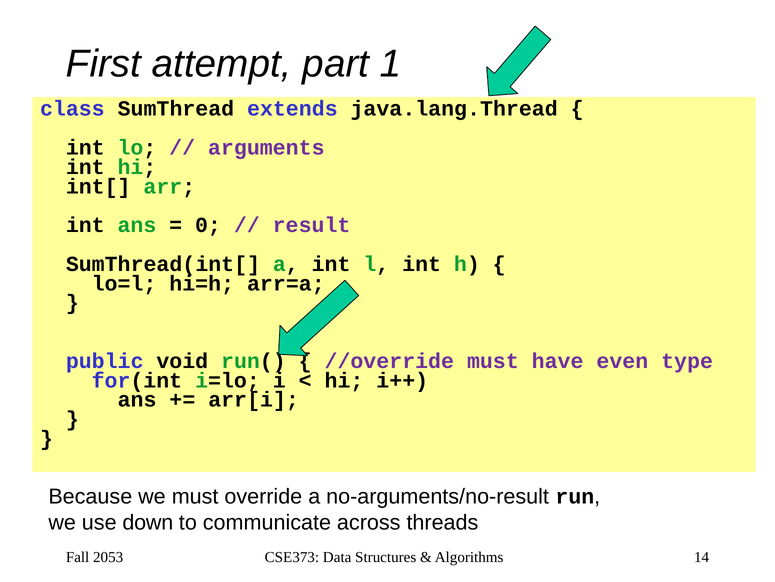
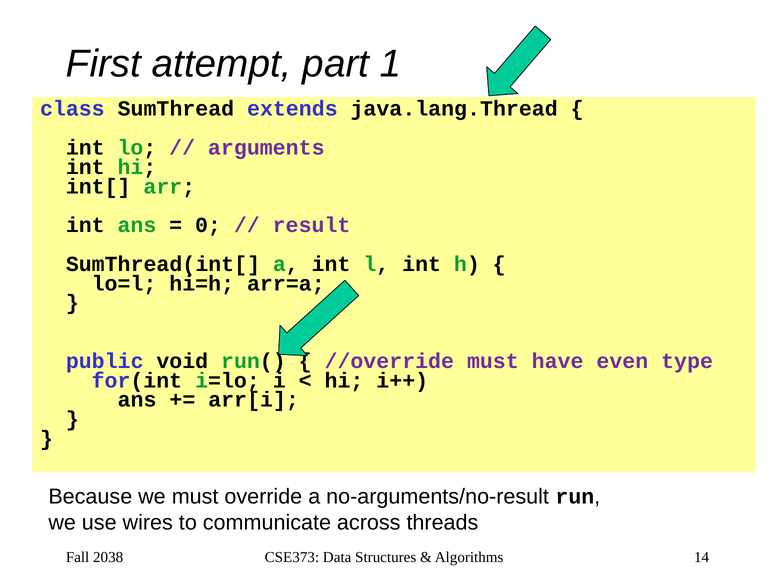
down: down -> wires (148, 522)
2053: 2053 -> 2038 (108, 556)
